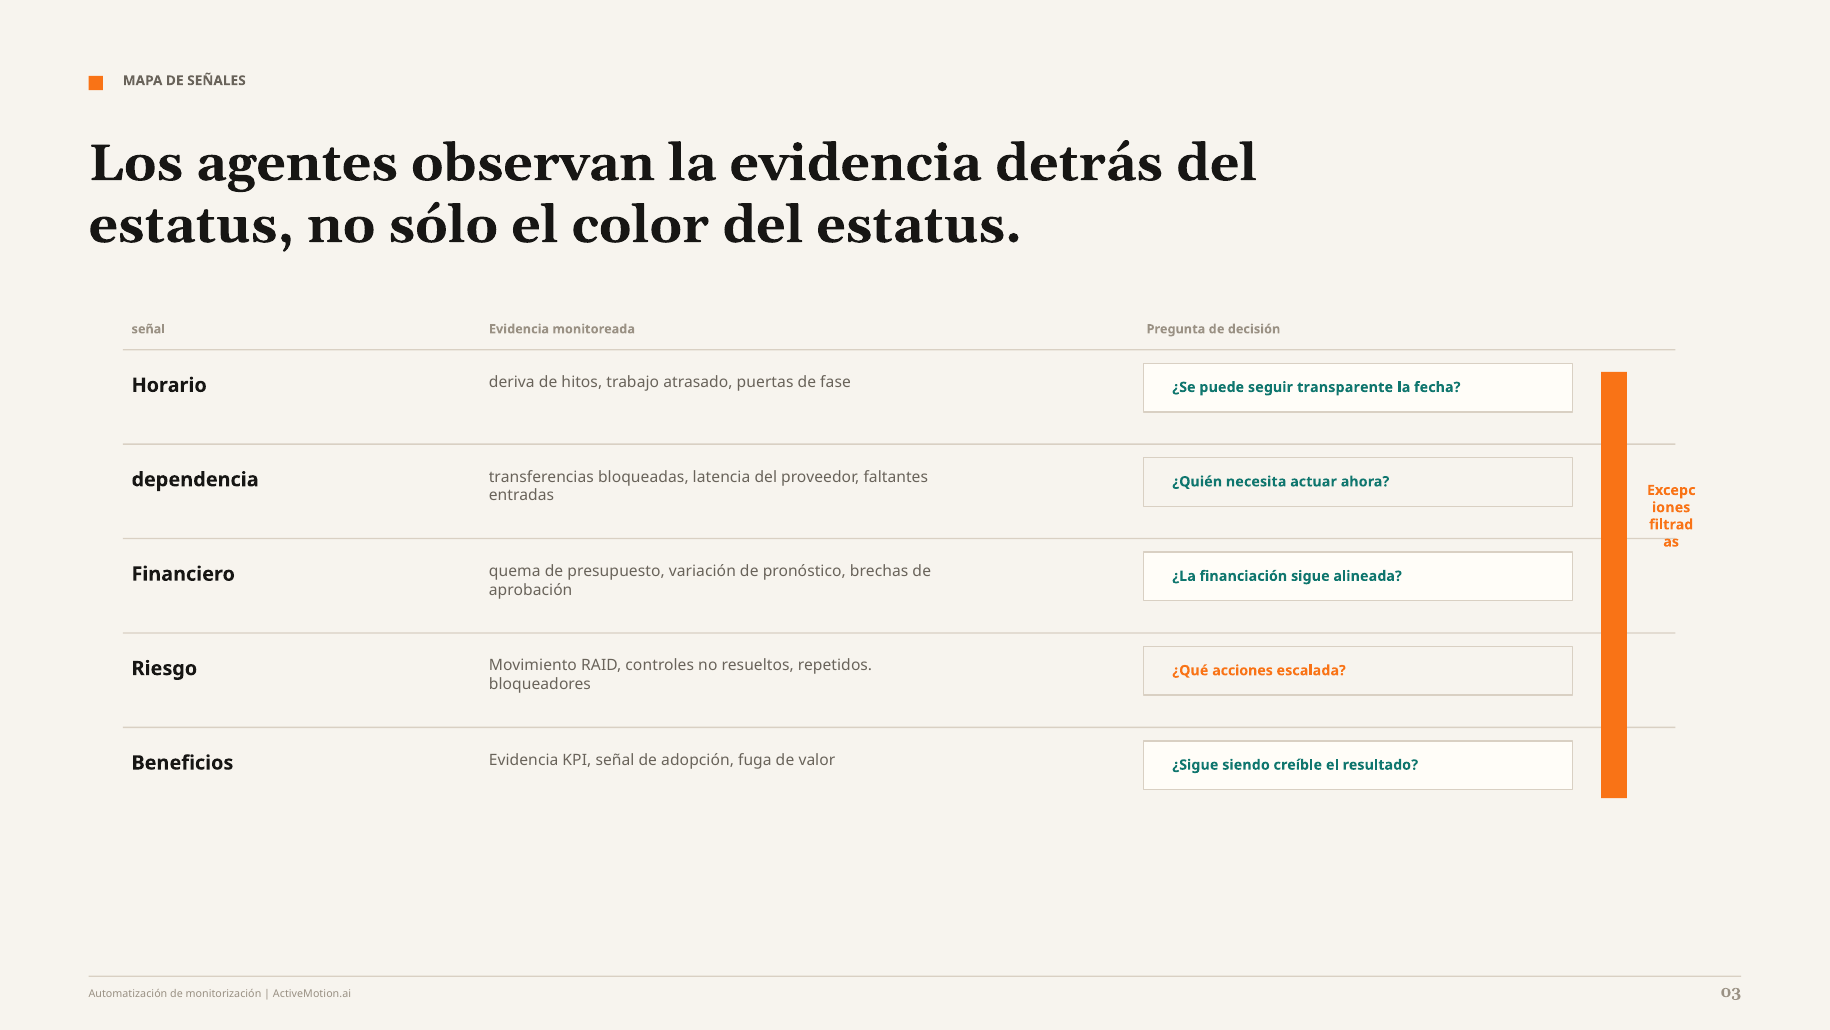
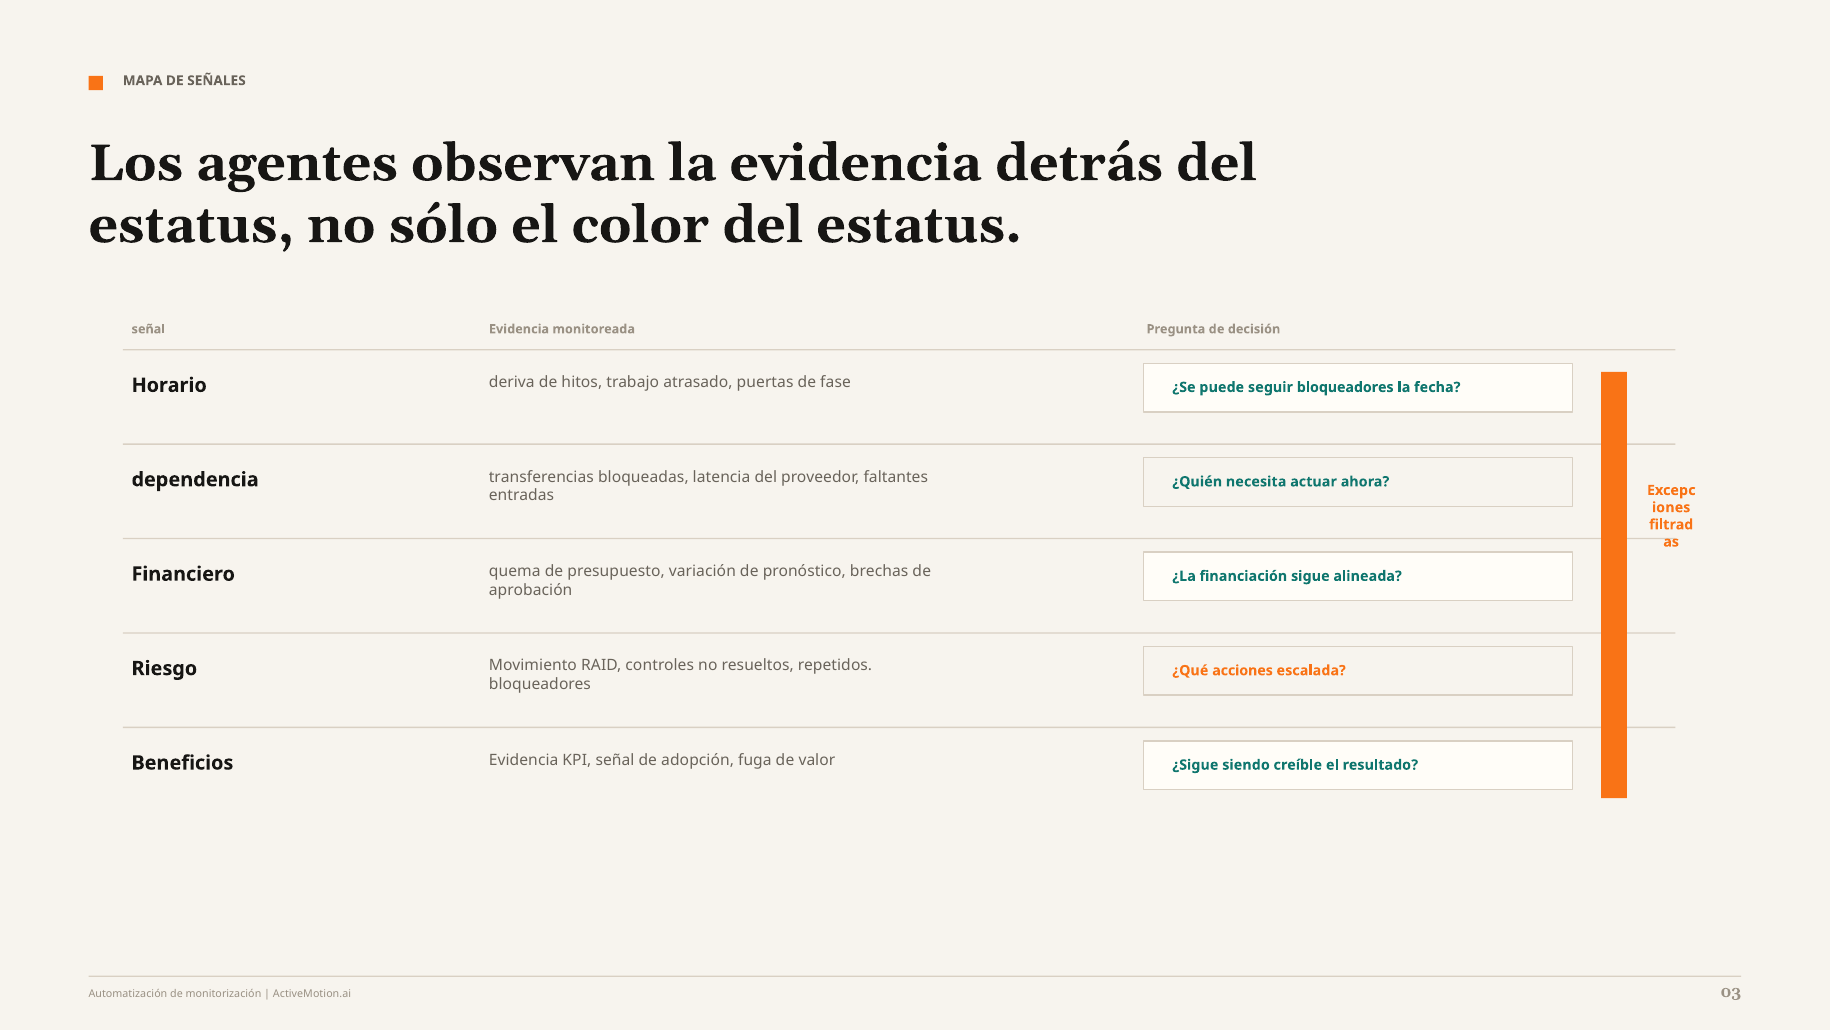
seguir transparente: transparente -> bloqueadores (1345, 387)
